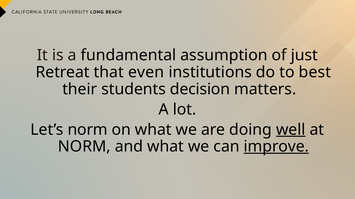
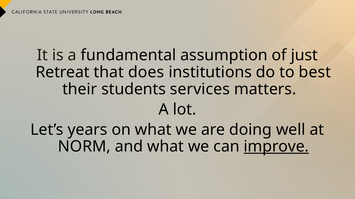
even: even -> does (146, 73)
decision: decision -> services (200, 90)
Let’s norm: norm -> years (87, 130)
well underline: present -> none (291, 130)
